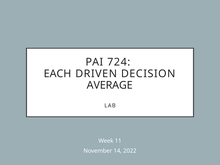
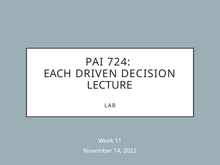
AVERAGE: AVERAGE -> LECTURE (110, 85)
